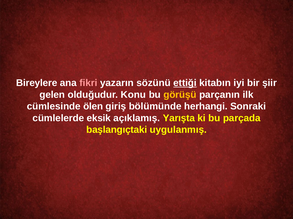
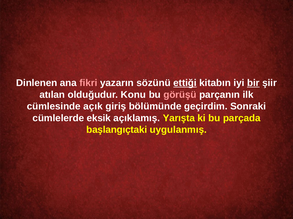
Bireylere: Bireylere -> Dinlenen (37, 83)
bir underline: none -> present (253, 83)
gelen: gelen -> atılan (52, 95)
görüşü colour: yellow -> pink (180, 95)
ölen: ölen -> açık (93, 107)
herhangi: herhangi -> geçirdim (206, 107)
